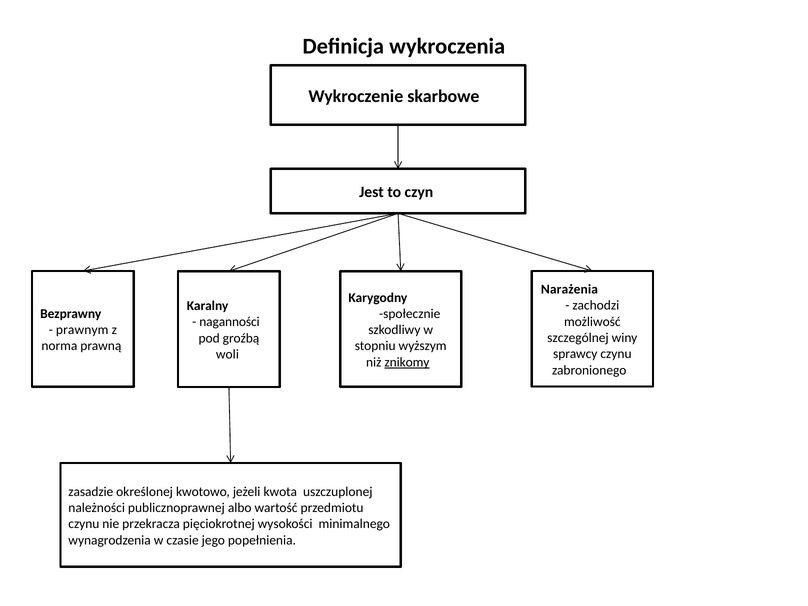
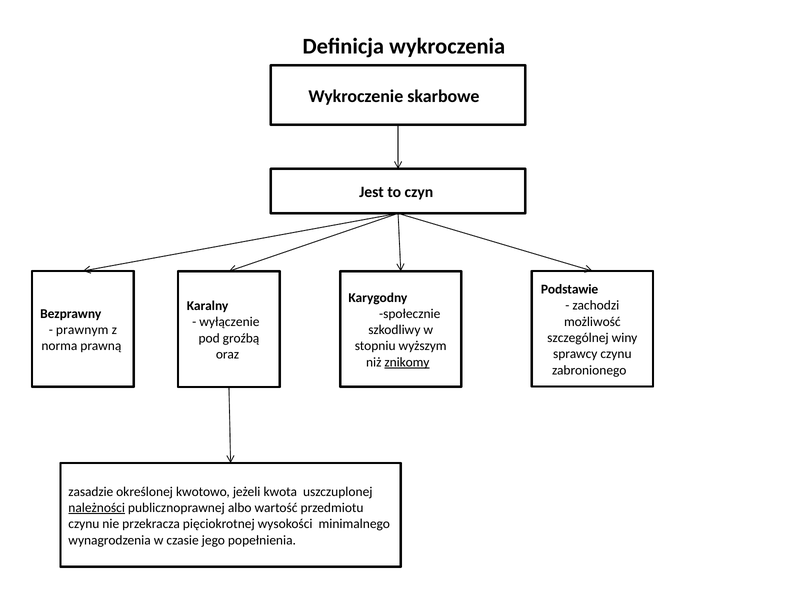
Narażenia: Narażenia -> Podstawie (570, 289)
naganności: naganności -> wyłączenie (229, 322)
woli: woli -> oraz (228, 354)
należności underline: none -> present (97, 508)
